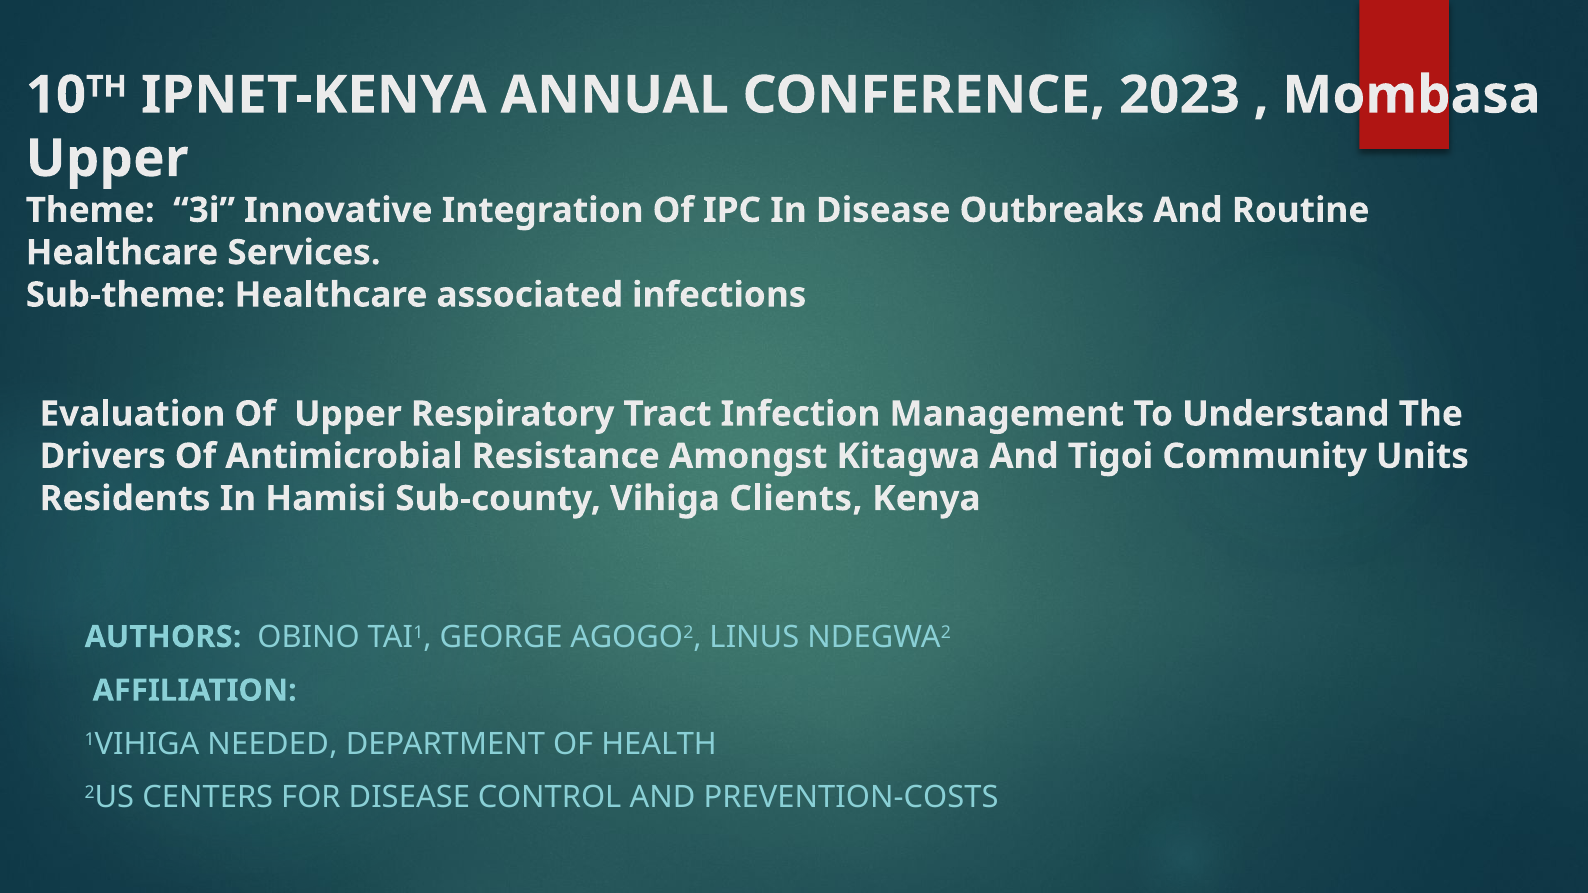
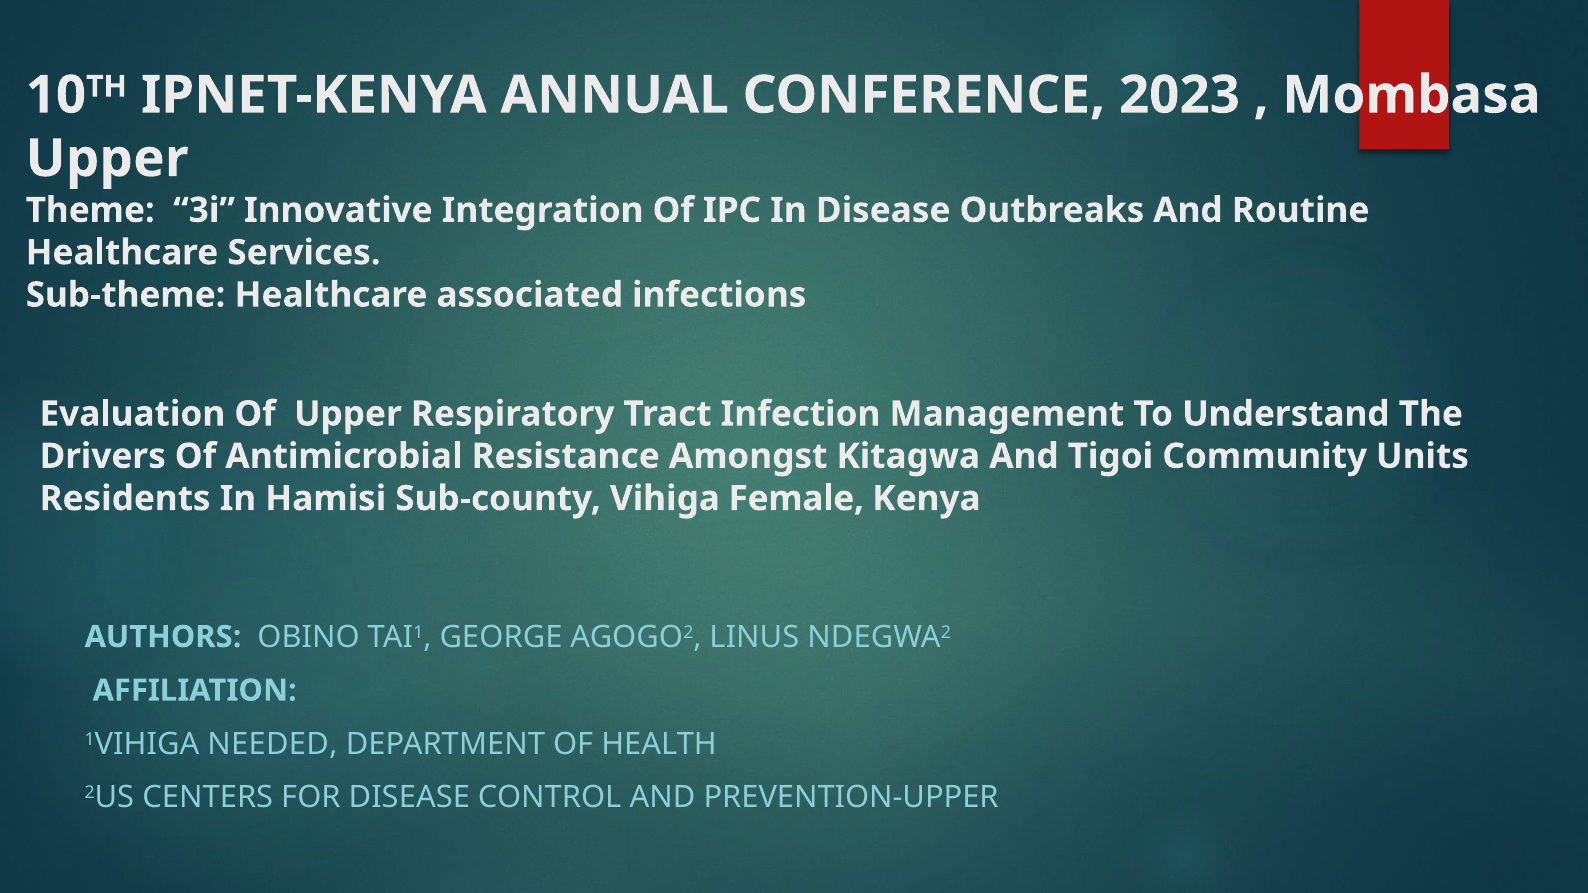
Clients: Clients -> Female (796, 499)
PREVENTION-COSTS: PREVENTION-COSTS -> PREVENTION-UPPER (851, 798)
